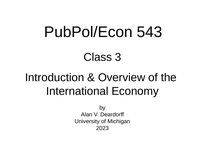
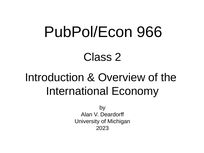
543: 543 -> 966 (150, 32)
3: 3 -> 2 (118, 57)
